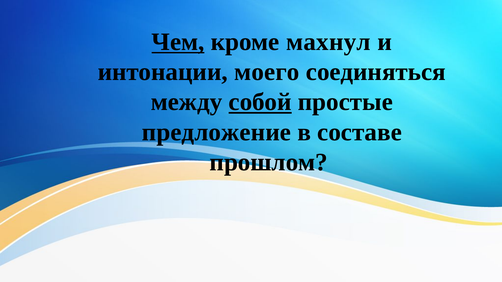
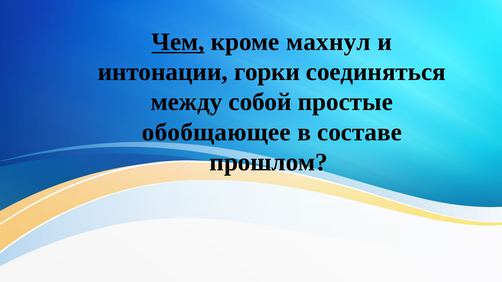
моего: моего -> горки (267, 72)
собой underline: present -> none (260, 102)
предложение: предложение -> обобщающее (216, 132)
